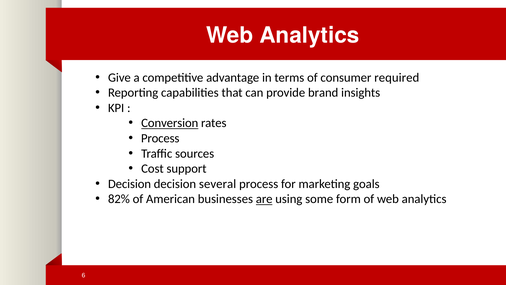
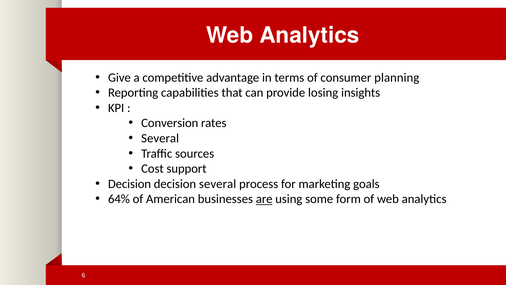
required: required -> planning (397, 77)
brand: brand -> losing (323, 93)
Conversion underline: present -> none (170, 123)
Process: Process -> Several (160, 138)
82%: 82% -> 64% (119, 199)
